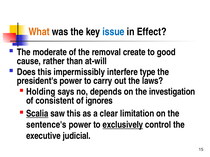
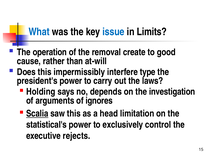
What colour: orange -> blue (39, 32)
Effect: Effect -> Limits (152, 32)
moderate: moderate -> operation (50, 52)
consistent: consistent -> arguments (55, 101)
clear: clear -> head (109, 114)
sentence's: sentence's -> statistical's (46, 125)
exclusively underline: present -> none (123, 125)
judicial: judicial -> rejects (77, 136)
